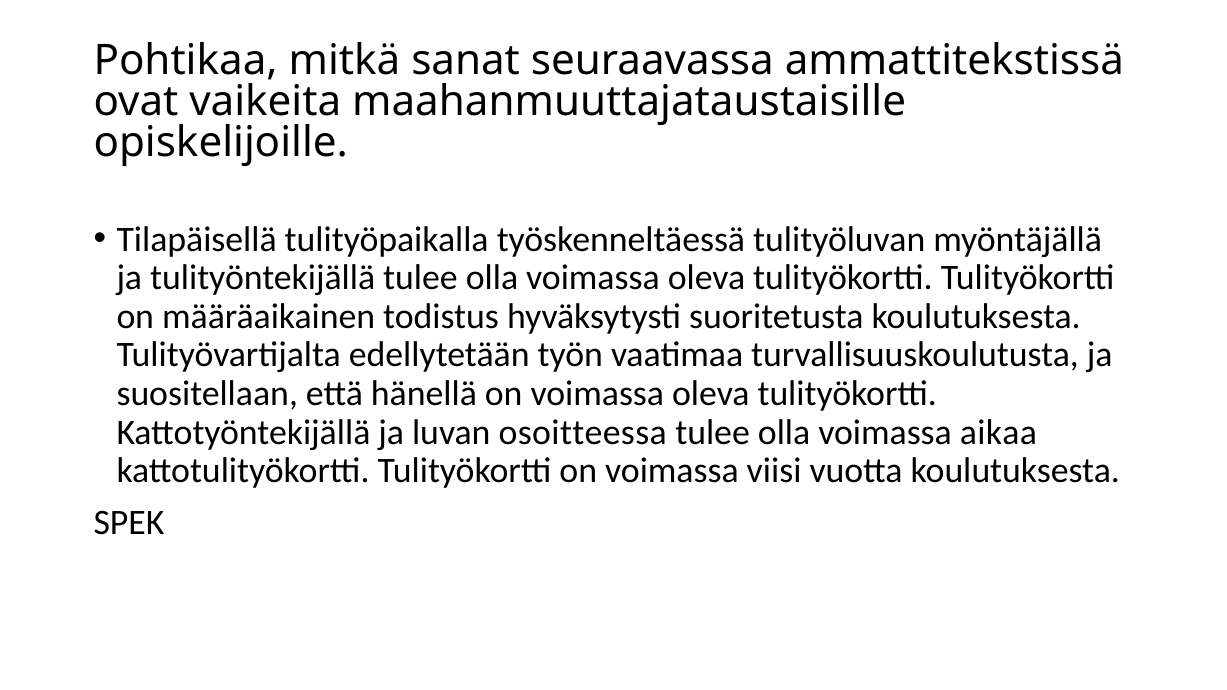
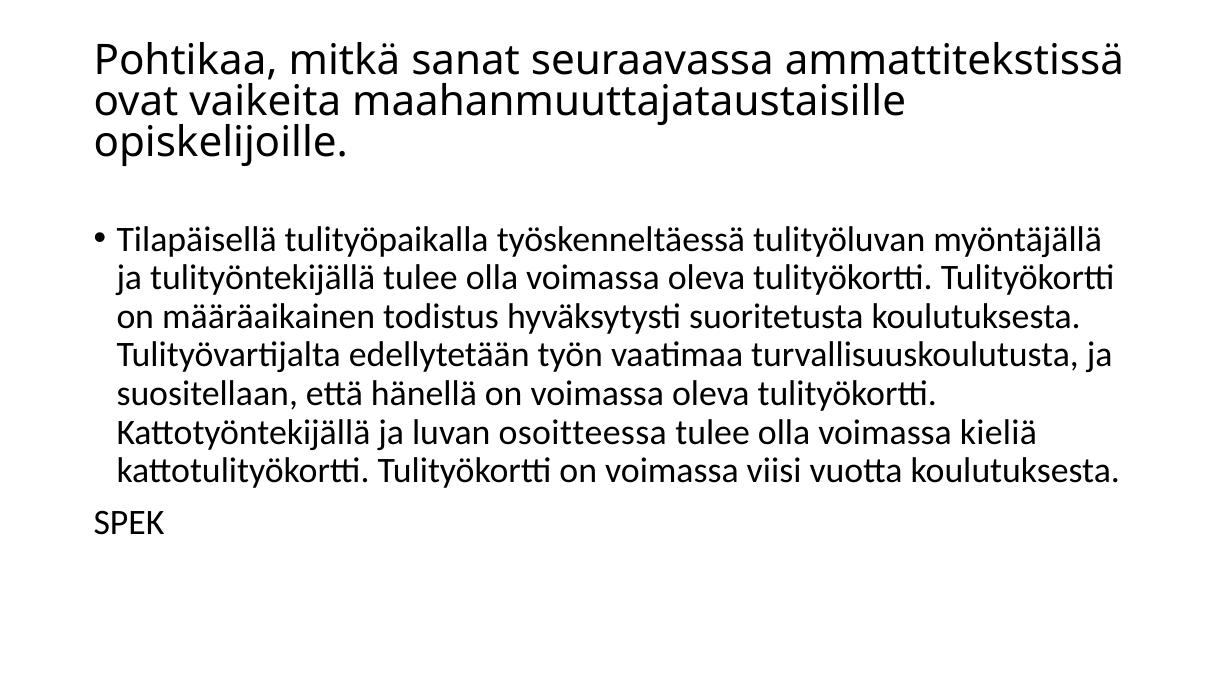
aikaa: aikaa -> kieliä (999, 433)
